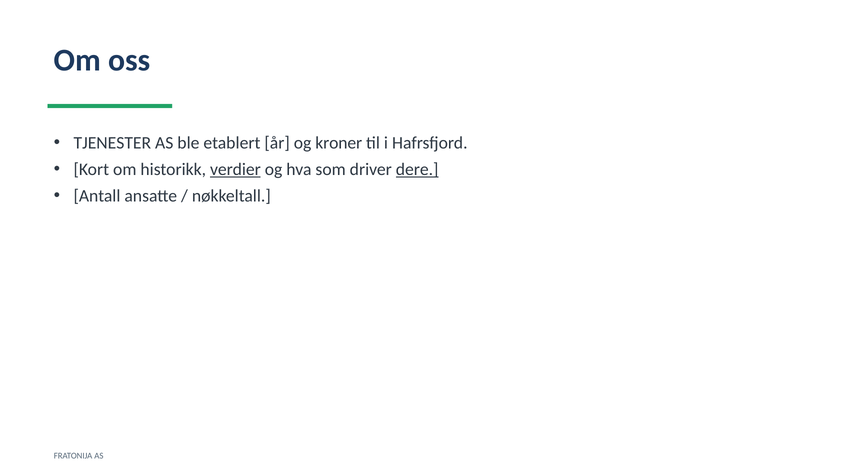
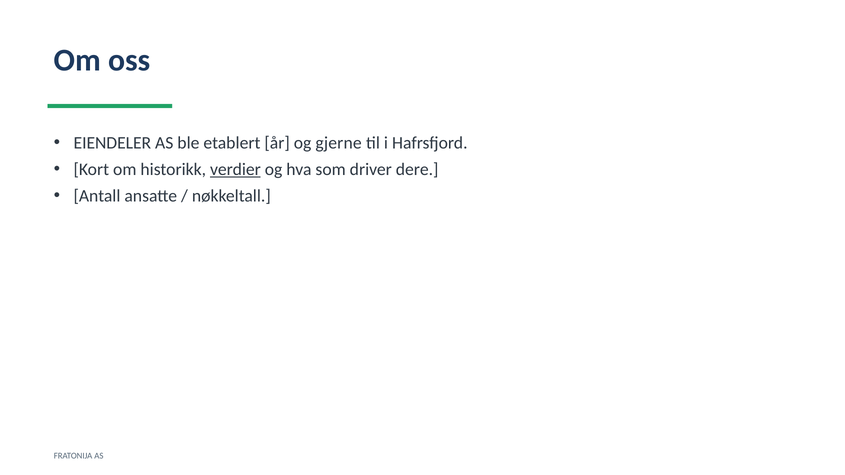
TJENESTER: TJENESTER -> EIENDELER (112, 143)
kroner: kroner -> gjerne (339, 143)
dere underline: present -> none (417, 170)
